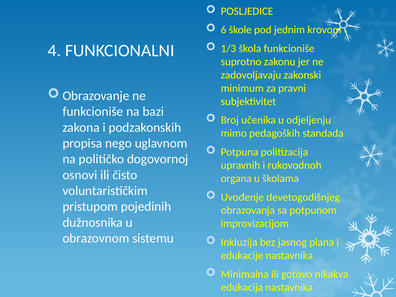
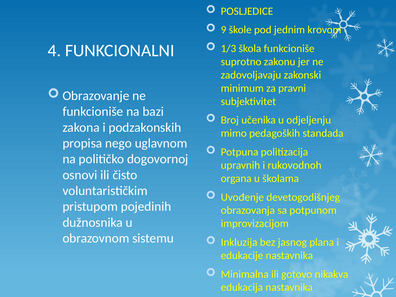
6: 6 -> 9 (224, 30)
